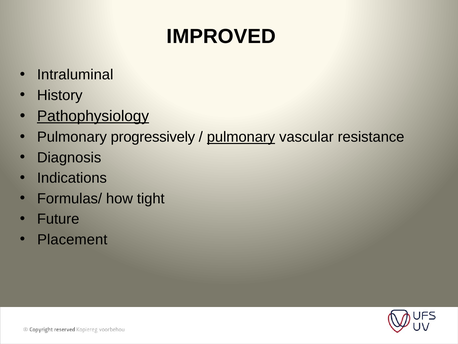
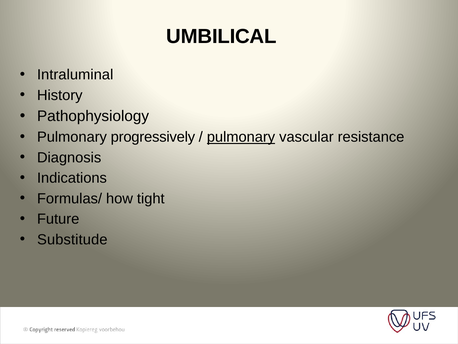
IMPROVED: IMPROVED -> UMBILICAL (221, 36)
Pathophysiology underline: present -> none (93, 116)
Placement: Placement -> Substitude (72, 239)
